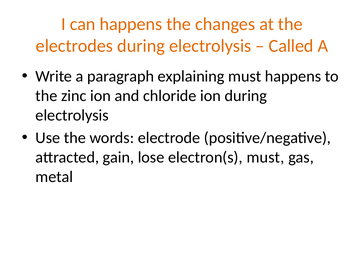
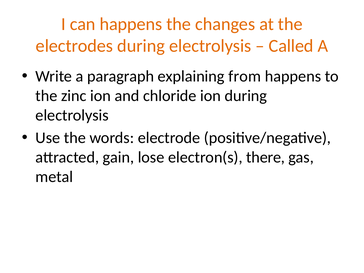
explaining must: must -> from (245, 76)
electron(s must: must -> there (266, 157)
